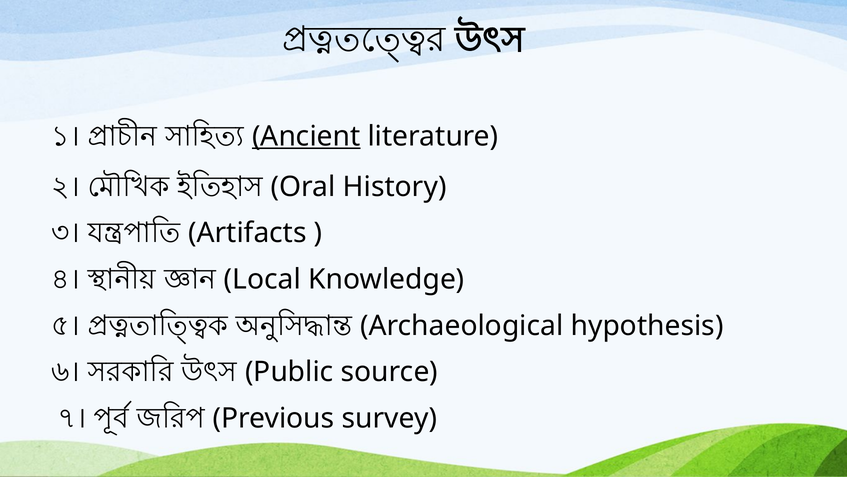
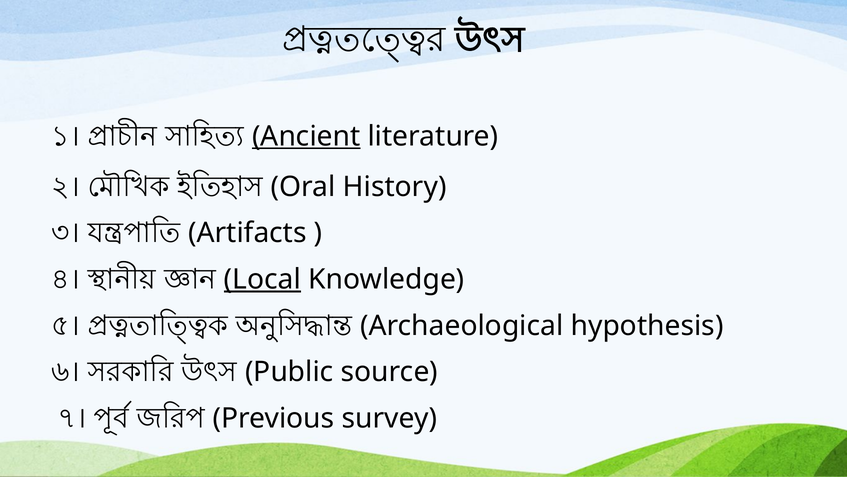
Local underline: none -> present (262, 279)
